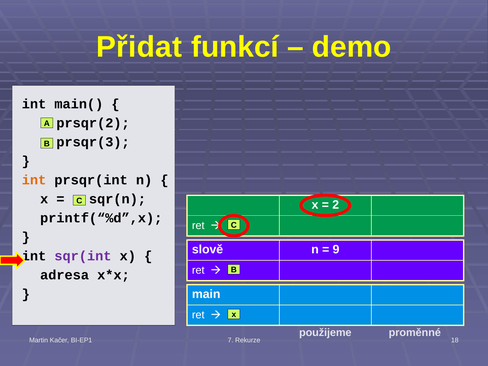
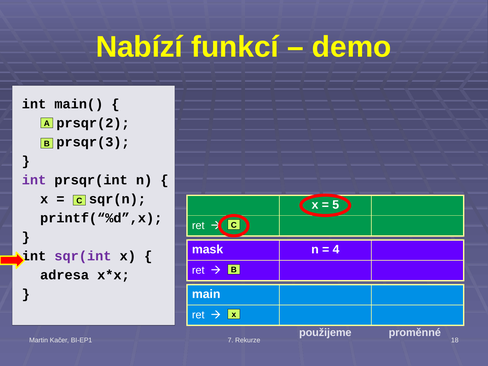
Přidat: Přidat -> Nabízí (139, 47)
int colour: orange -> purple (34, 180)
2: 2 -> 5 (336, 205)
slově: slově -> mask (208, 249)
9: 9 -> 4 (336, 249)
